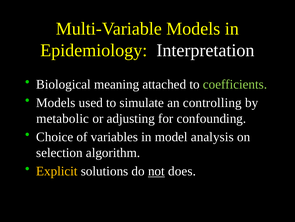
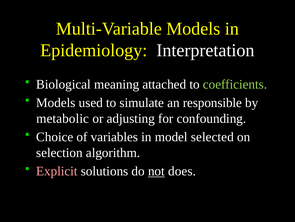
controlling: controlling -> responsible (212, 102)
analysis: analysis -> selected (212, 136)
Explicit colour: yellow -> pink (57, 171)
